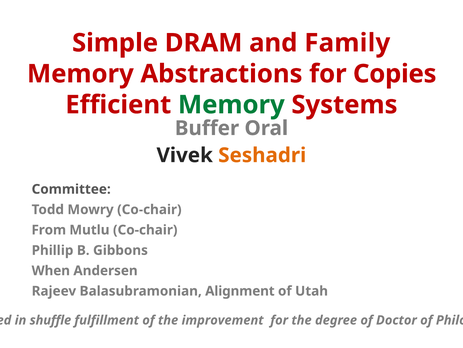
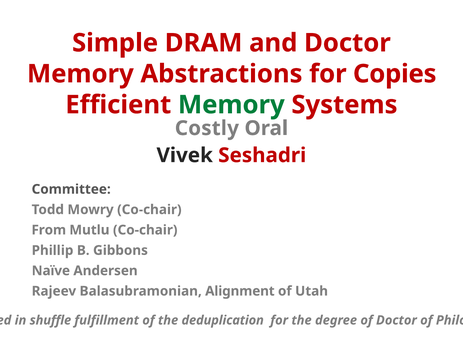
and Family: Family -> Doctor (347, 43)
Buffer: Buffer -> Costly (207, 128)
Seshadri colour: orange -> red (262, 155)
When: When -> Naïve (51, 270)
improvement: improvement -> deduplication (223, 320)
